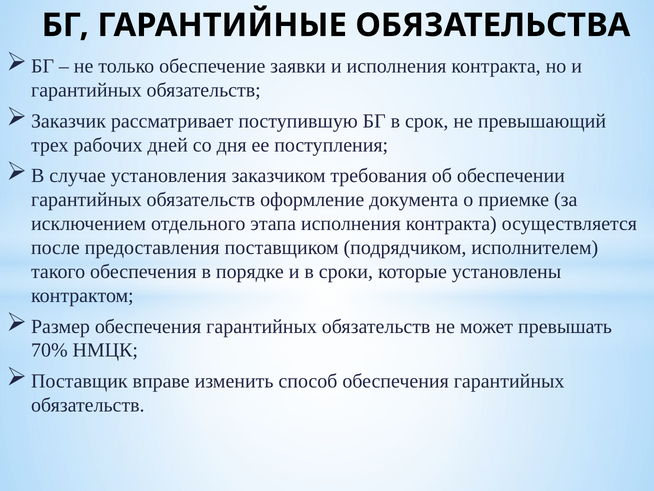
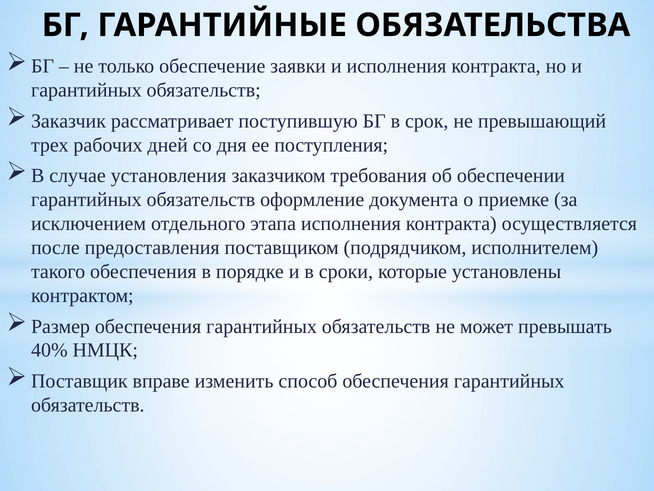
70%: 70% -> 40% (49, 350)
